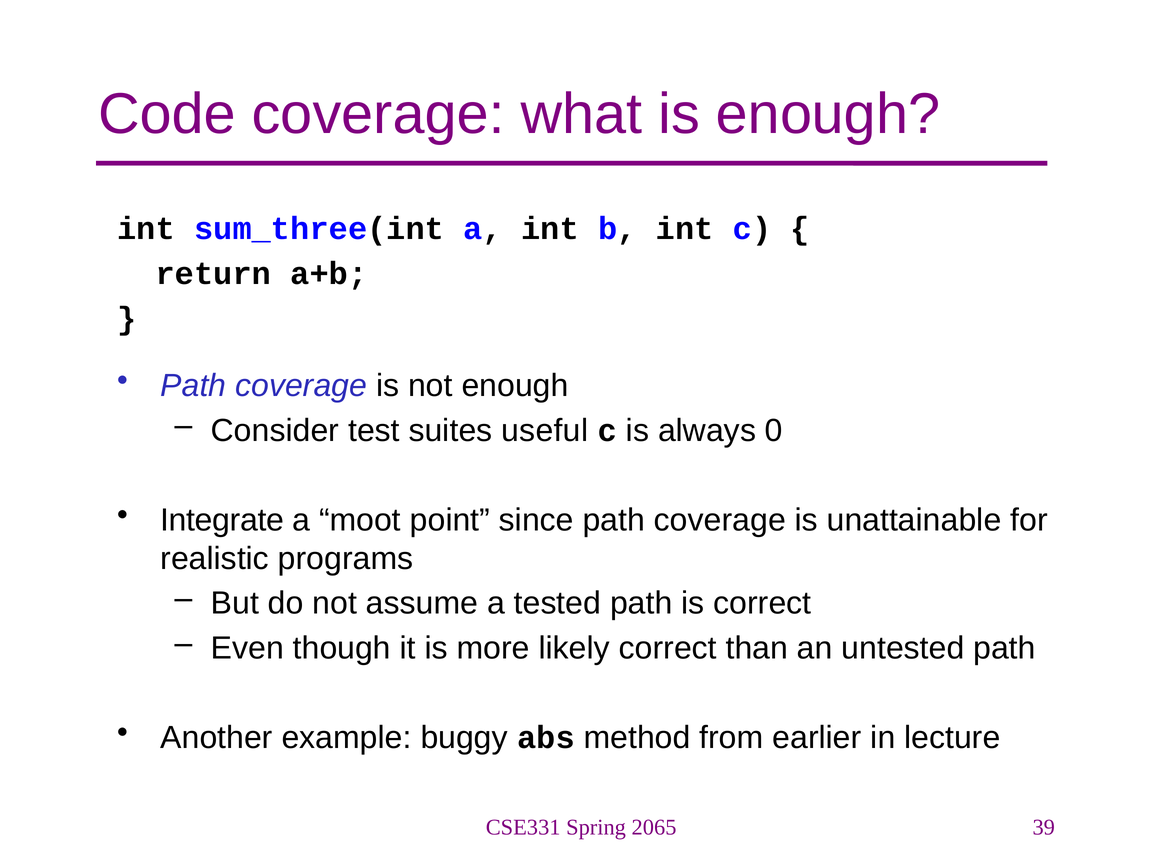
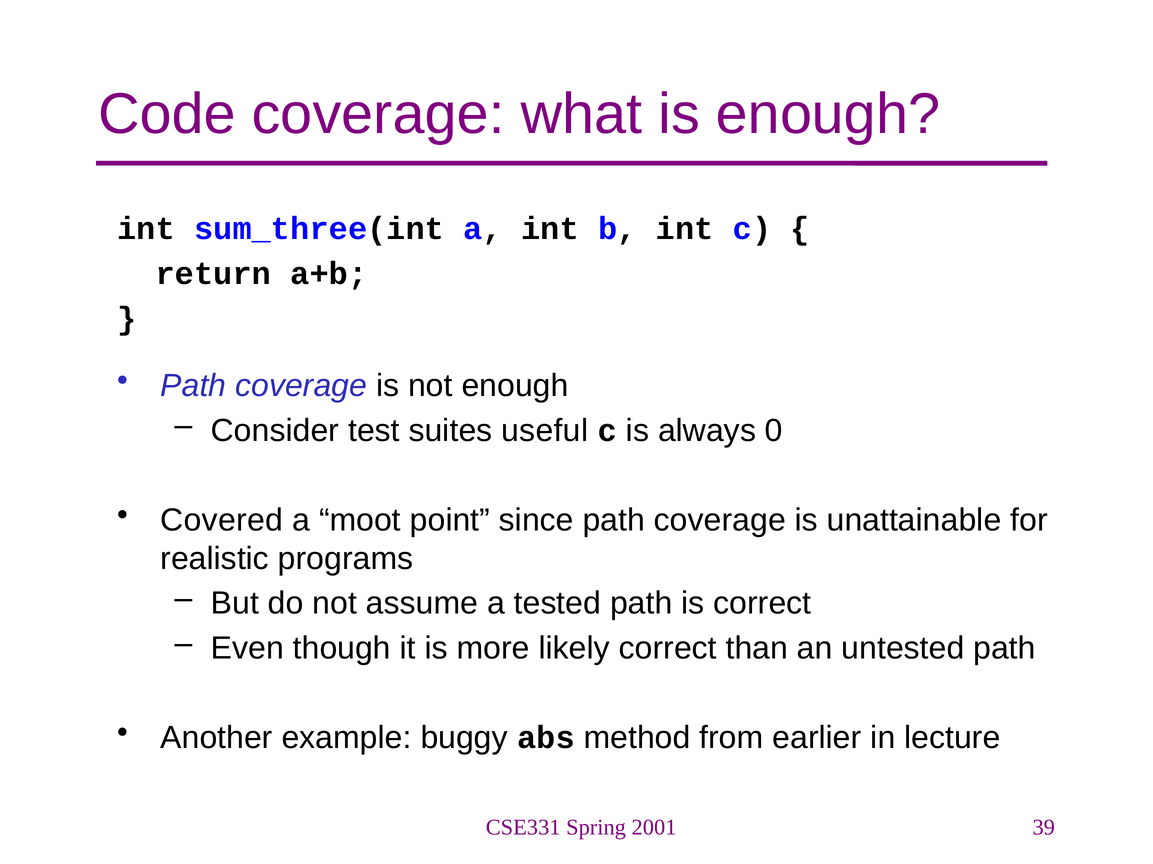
Integrate: Integrate -> Covered (222, 521)
2065: 2065 -> 2001 (654, 828)
